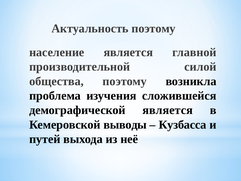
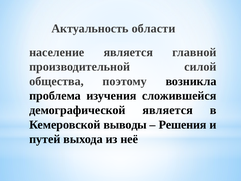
Актуальность поэтому: поэтому -> области (153, 29)
Кузбасса: Кузбасса -> Решения (183, 125)
